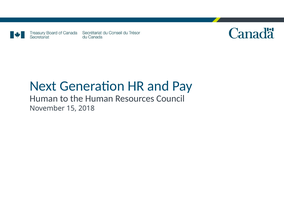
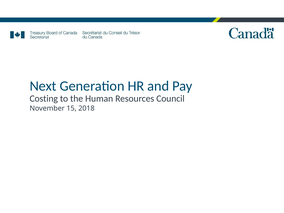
Human: Human -> Costing (44, 99)
